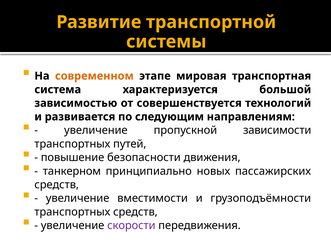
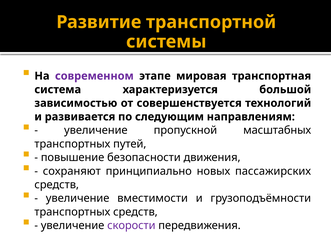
современном colour: orange -> purple (94, 76)
зависимости: зависимости -> масштабных (277, 130)
танкерном: танкерном -> сохраняют (72, 171)
